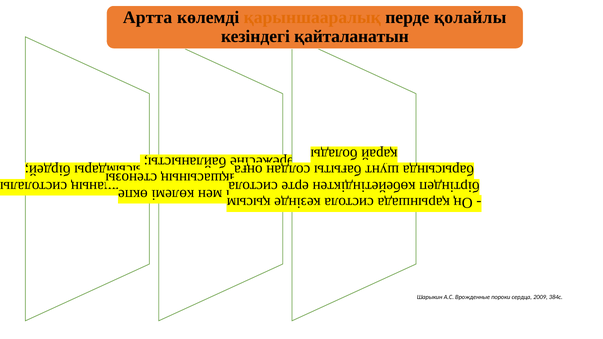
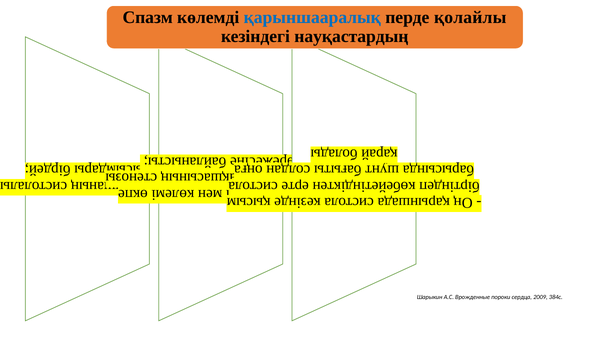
Артта: Артта -> Спазм (148, 18)
қарыншааралық colour: orange -> blue (312, 18)
қайталанатын: қайталанатын -> науқастардың (351, 37)
